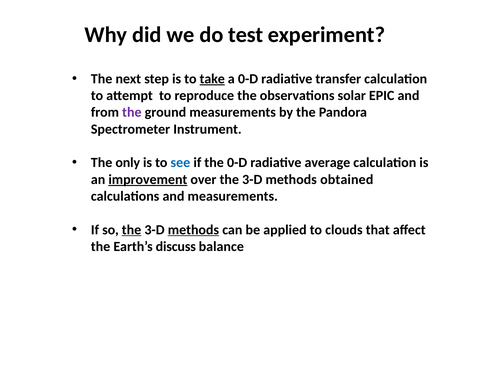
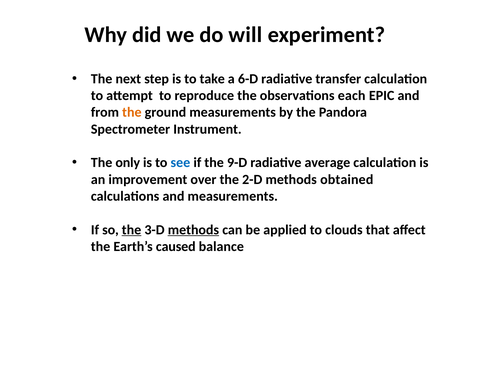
test: test -> will (246, 35)
take underline: present -> none (212, 79)
a 0-D: 0-D -> 6-D (248, 79)
solar: solar -> each (352, 96)
the colour: purple -> orange (132, 112)
the 0-D: 0-D -> 9-D (237, 163)
improvement underline: present -> none (148, 180)
over the 3-D: 3-D -> 2-D (252, 180)
discuss: discuss -> caused (176, 247)
